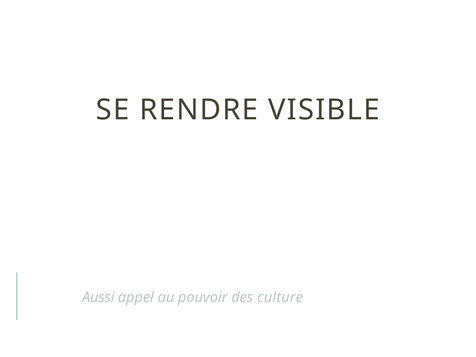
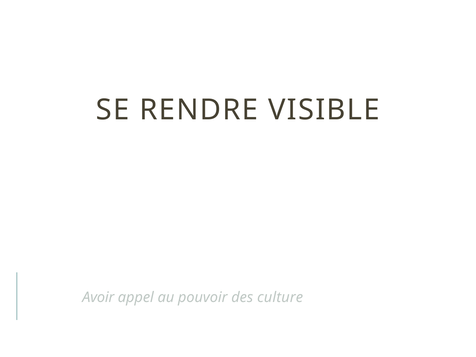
Aussi: Aussi -> Avoir (98, 297)
